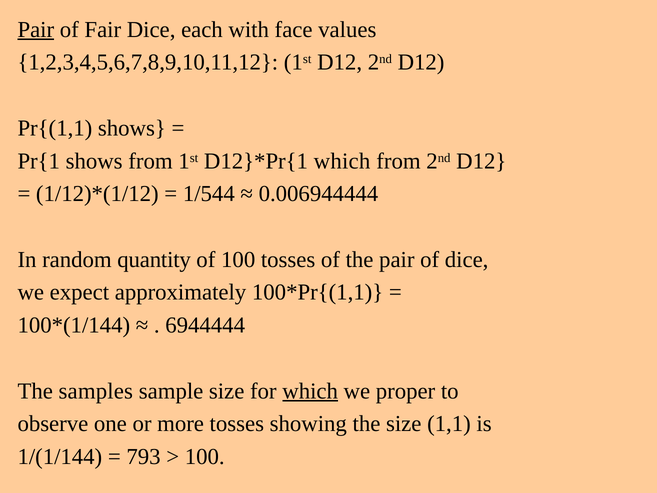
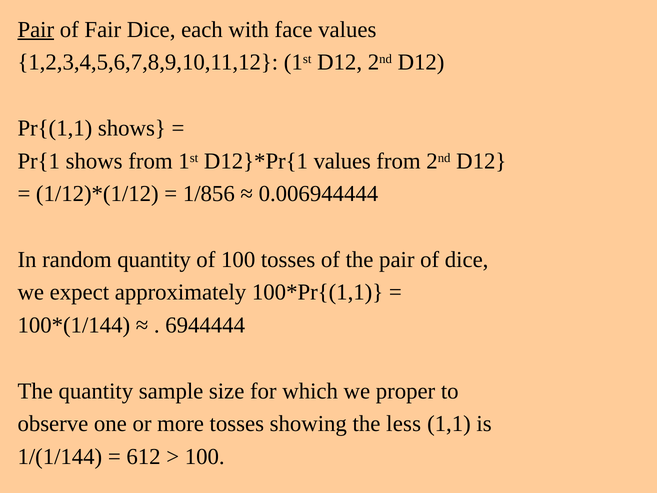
which: which -> values (342, 161)
1/544: 1/544 -> 1/856 (209, 194)
The samples: samples -> quantity (96, 391)
which underline: present -> none (310, 391)
the size: size -> less (404, 424)
793: 793 -> 612 (144, 457)
